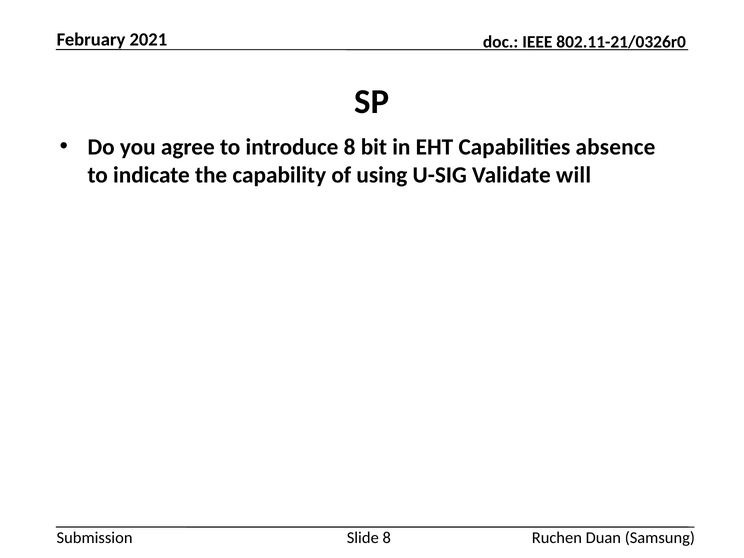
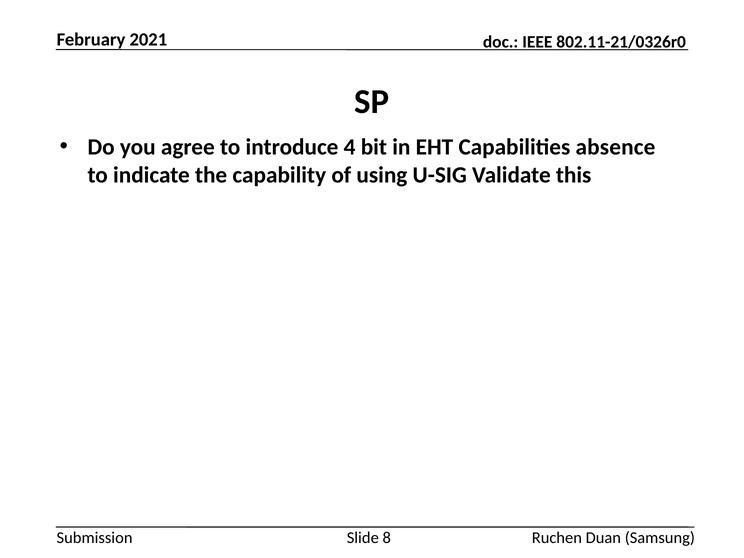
introduce 8: 8 -> 4 (350, 147)
will: will -> this (574, 175)
